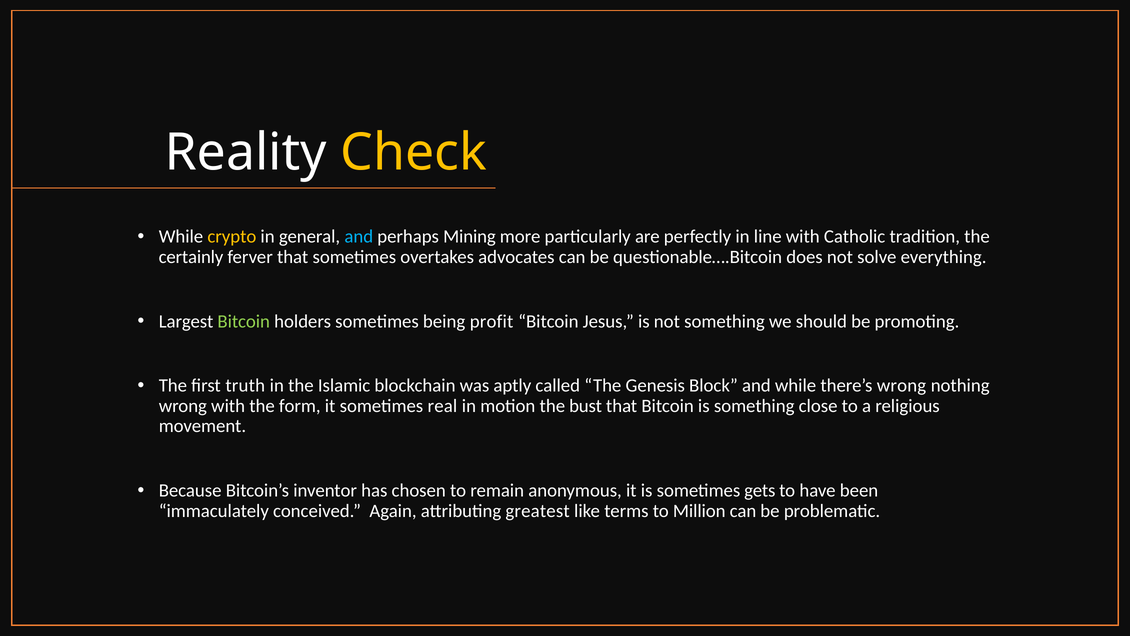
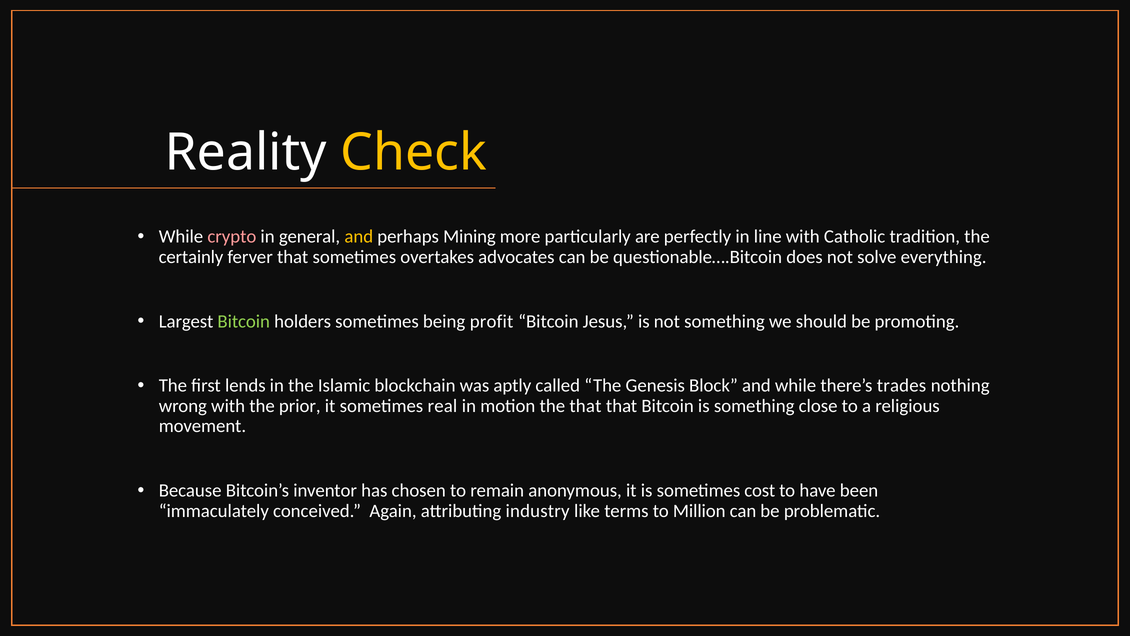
crypto colour: yellow -> pink (232, 237)
and colour: light blue -> yellow (359, 237)
truth: truth -> lends (245, 385)
there’s wrong: wrong -> trades (901, 385)
form: form -> prior (300, 406)
the bust: bust -> that (585, 406)
gets: gets -> cost (760, 490)
greatest: greatest -> industry (538, 510)
